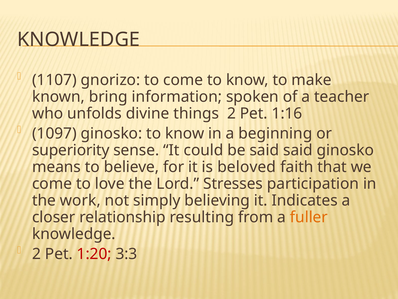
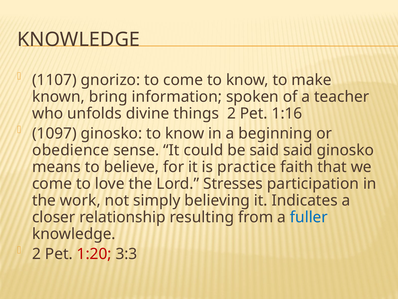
superiority: superiority -> obedience (71, 150)
beloved: beloved -> practice (247, 167)
fuller colour: orange -> blue (309, 217)
